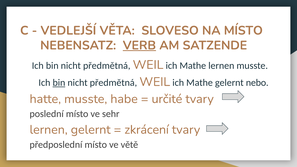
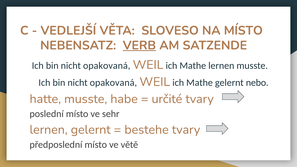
předmětná: předmětná -> opakovaná (107, 66)
bin underline: present -> none (59, 83)
předmětná: předmětná -> opakovaná (113, 83)
zkrácení: zkrácení -> bestehe (147, 130)
